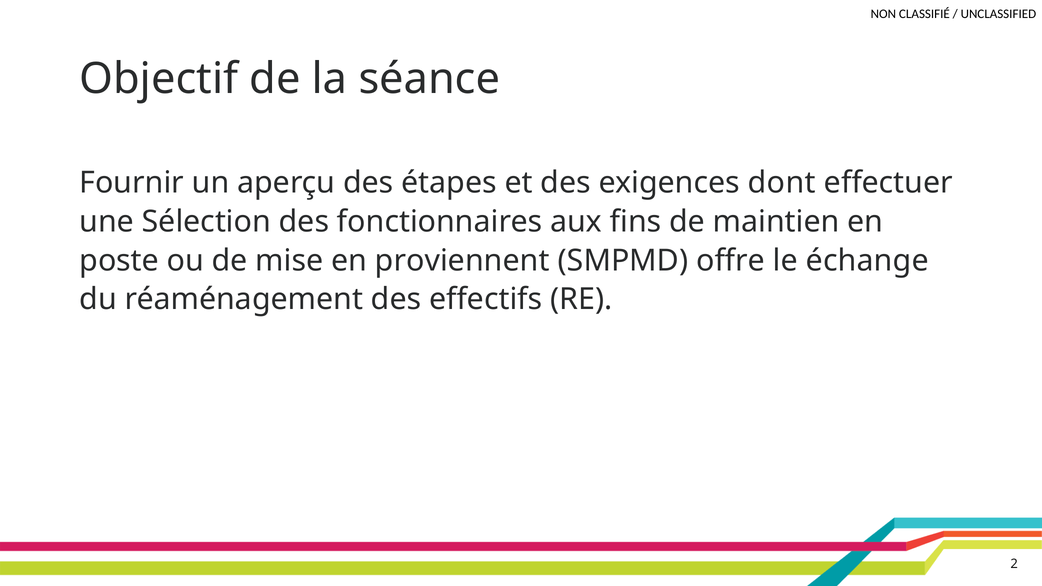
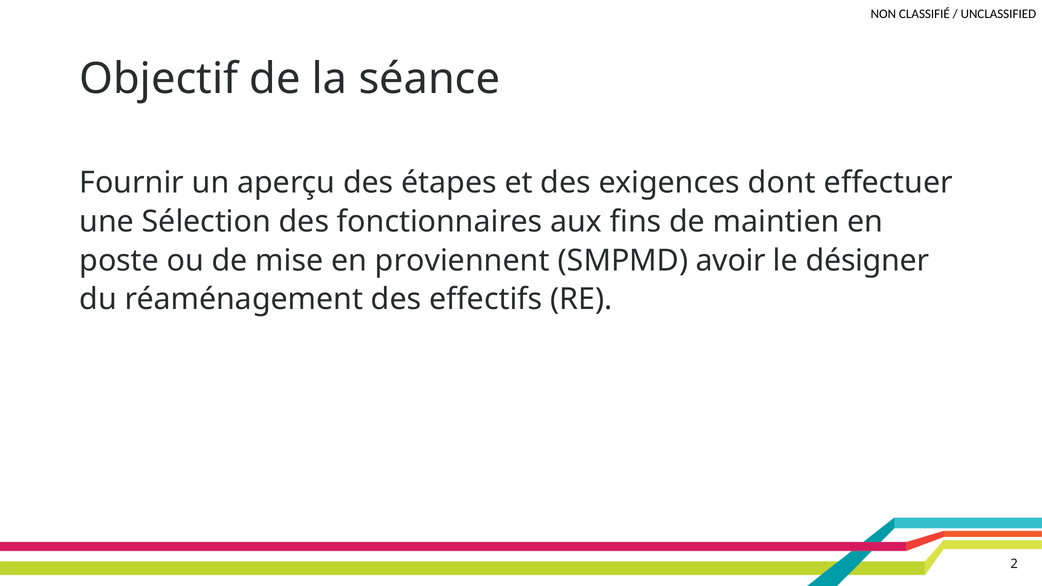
offre: offre -> avoir (731, 261)
échange: échange -> désigner (867, 261)
